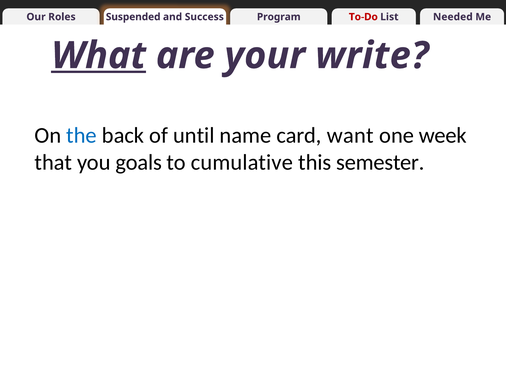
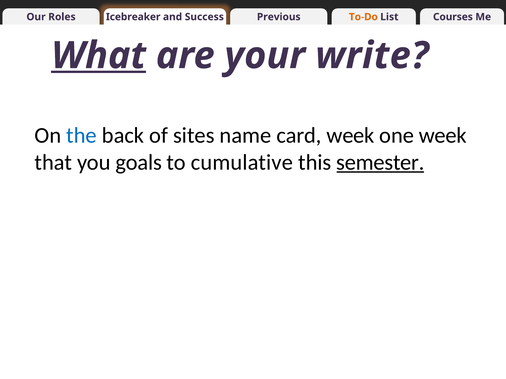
Suspended: Suspended -> Icebreaker (133, 17)
Program: Program -> Previous (279, 17)
To-Do colour: red -> orange (363, 17)
Needed: Needed -> Courses (453, 17)
until: until -> sites (194, 136)
card want: want -> week (351, 136)
semester underline: none -> present (380, 163)
